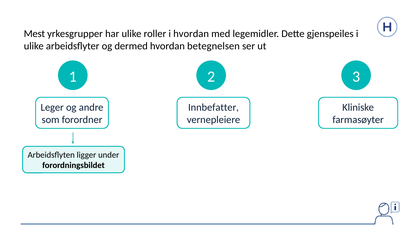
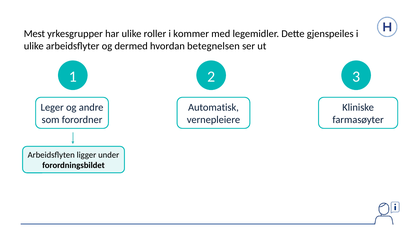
i hvordan: hvordan -> kommer (191, 34)
Innbefatter: Innbefatter -> Automatisk (213, 107)
